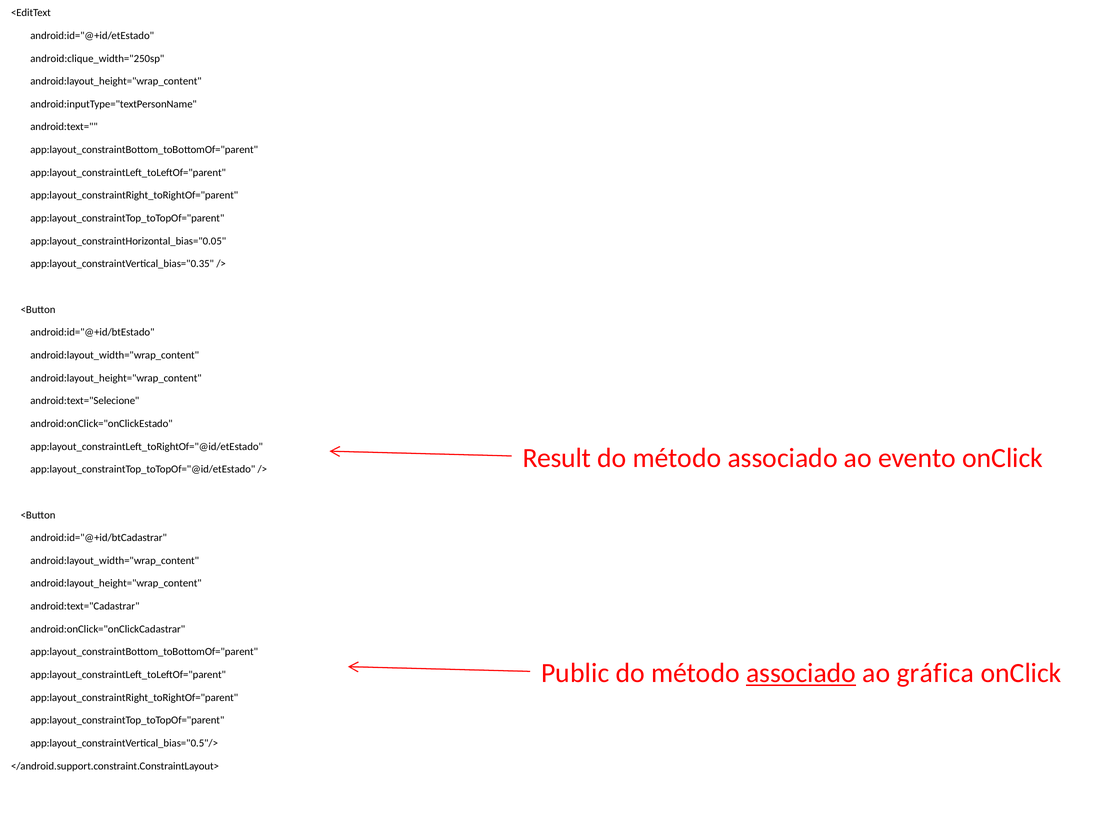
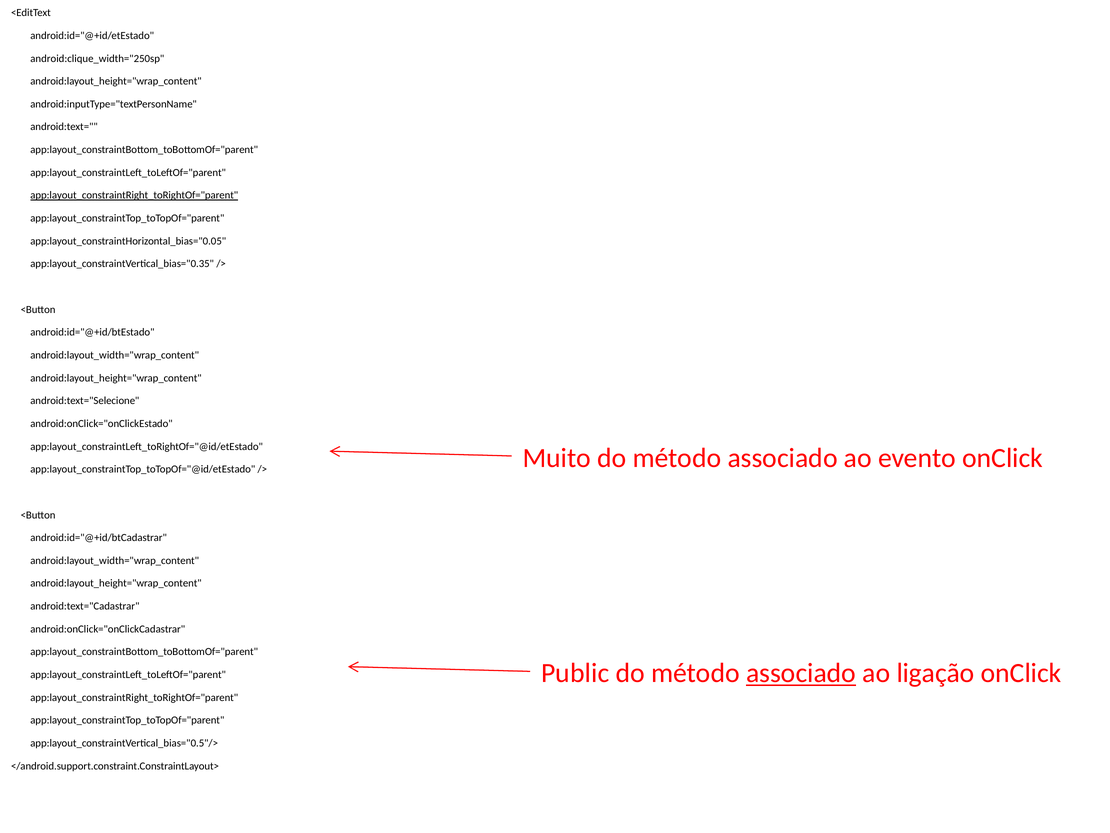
app:layout_constraintRight_toRightOf="parent underline: none -> present (134, 195)
Result: Result -> Muito (557, 458)
gráfica: gráfica -> ligação (935, 673)
